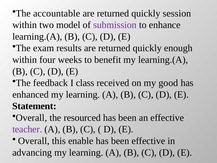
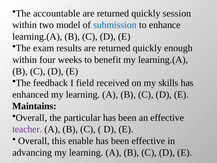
submission colour: purple -> blue (115, 25)
class: class -> field (85, 83)
good: good -> skills (168, 83)
Statement: Statement -> Maintains (34, 106)
resourced: resourced -> particular (82, 118)
